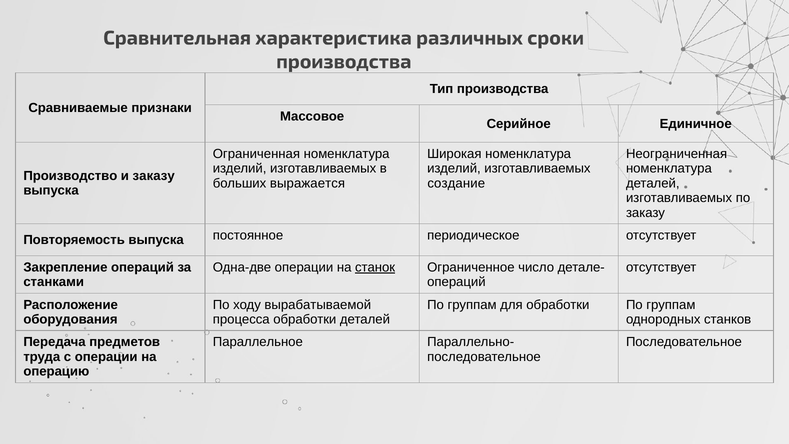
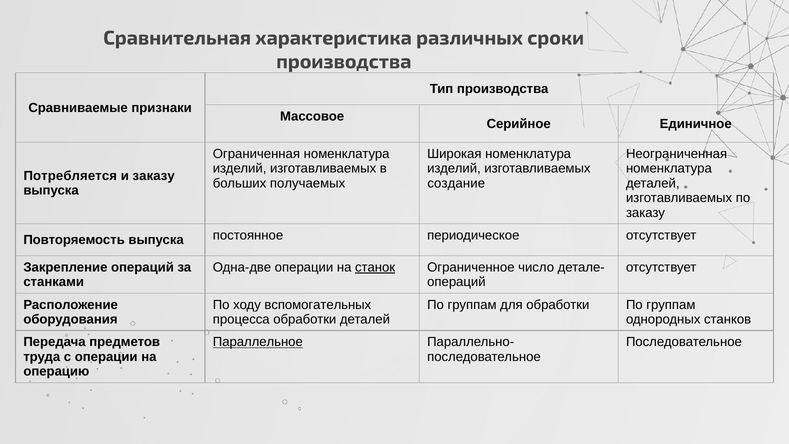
Производство: Производство -> Потребляется (70, 176)
выражается: выражается -> получаемых (308, 183)
вырабатываемой: вырабатываемой -> вспомогательных (318, 305)
Параллельное underline: none -> present (258, 342)
